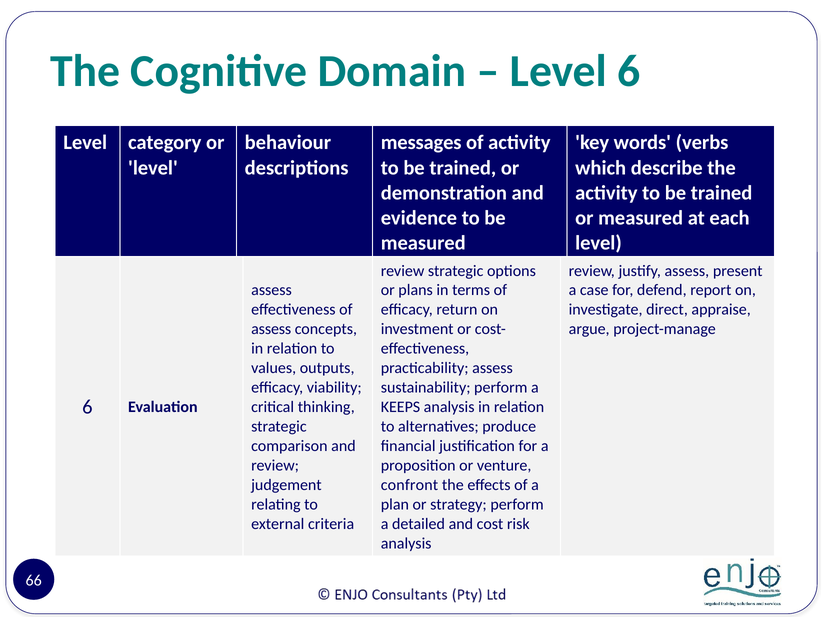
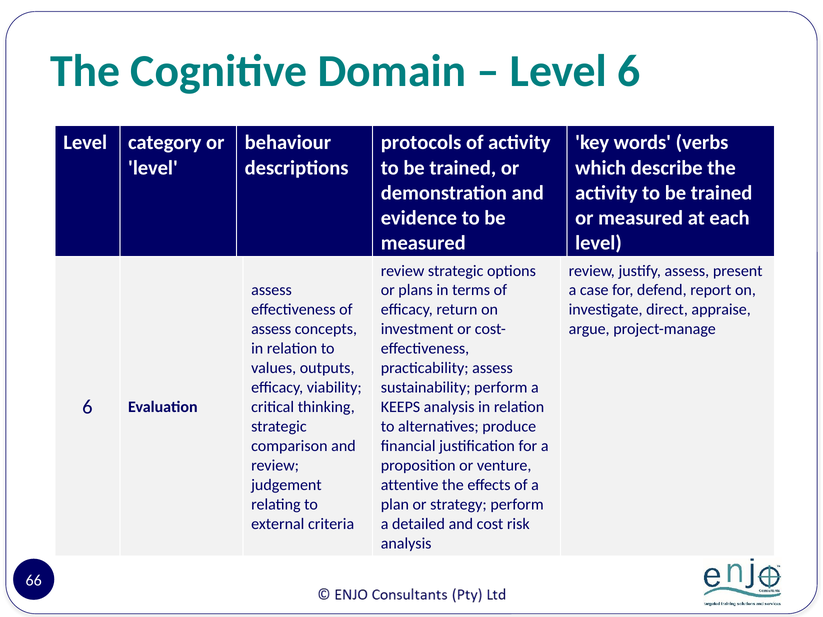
messages: messages -> protocols (421, 143)
confront: confront -> attentive (410, 485)
